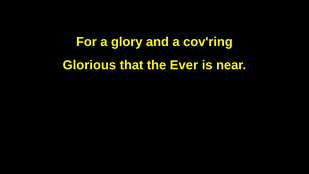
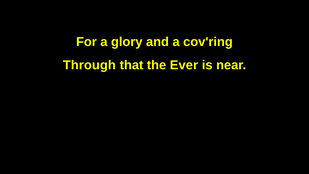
Glorious: Glorious -> Through (89, 65)
